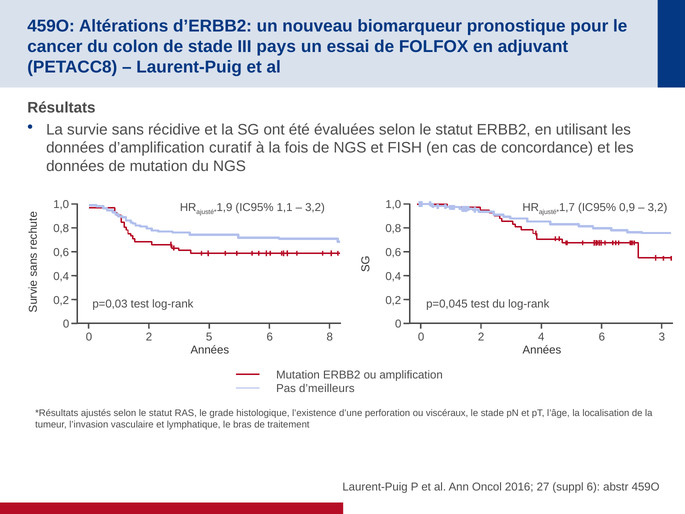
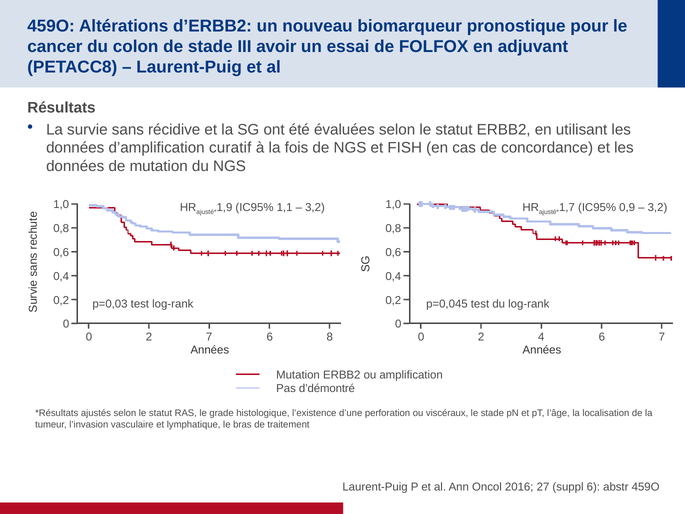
pays: pays -> avoir (276, 47)
2 5: 5 -> 7 (209, 337)
6 3: 3 -> 7 (662, 337)
d’meilleurs: d’meilleurs -> d’démontré (327, 389)
